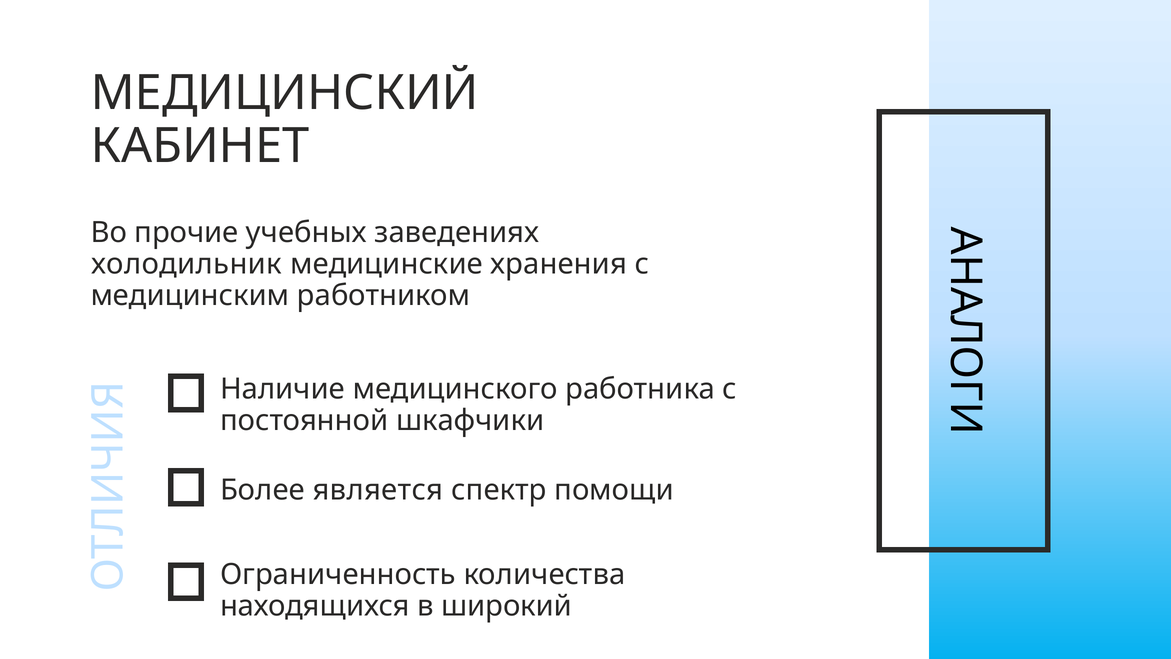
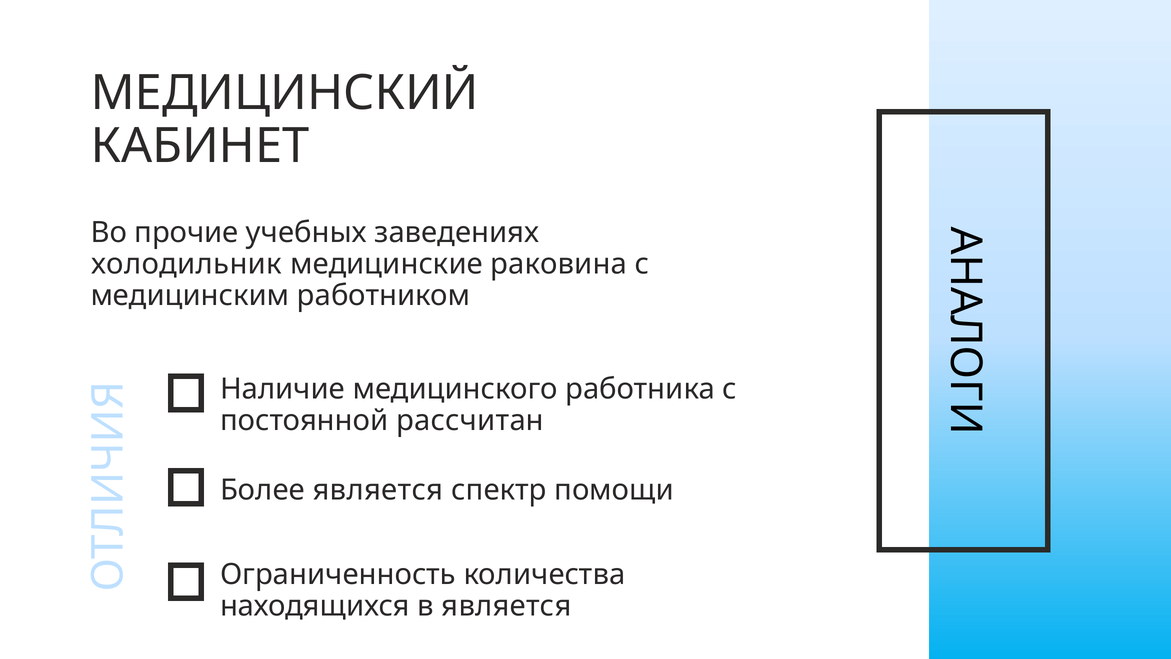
хранения: хранения -> раковина (559, 264)
шкафчики: шкафчики -> рассчитан (470, 420)
в широкий: широкий -> является (506, 606)
